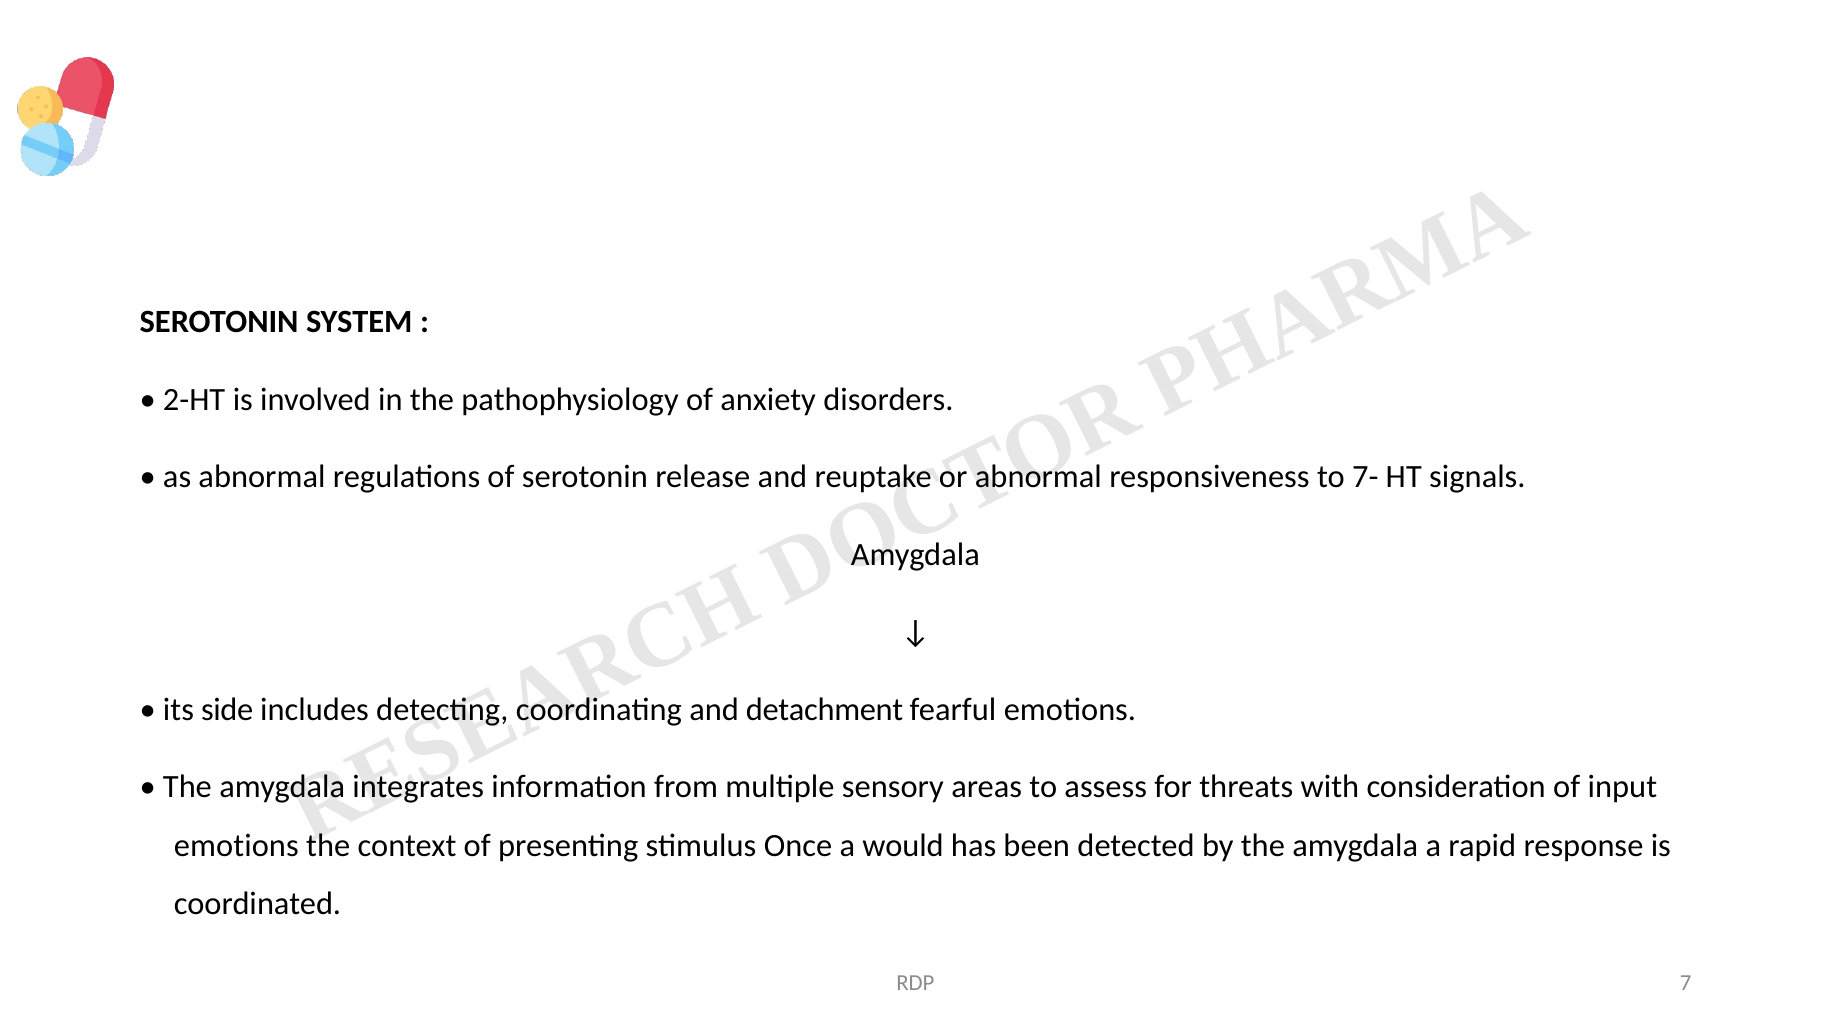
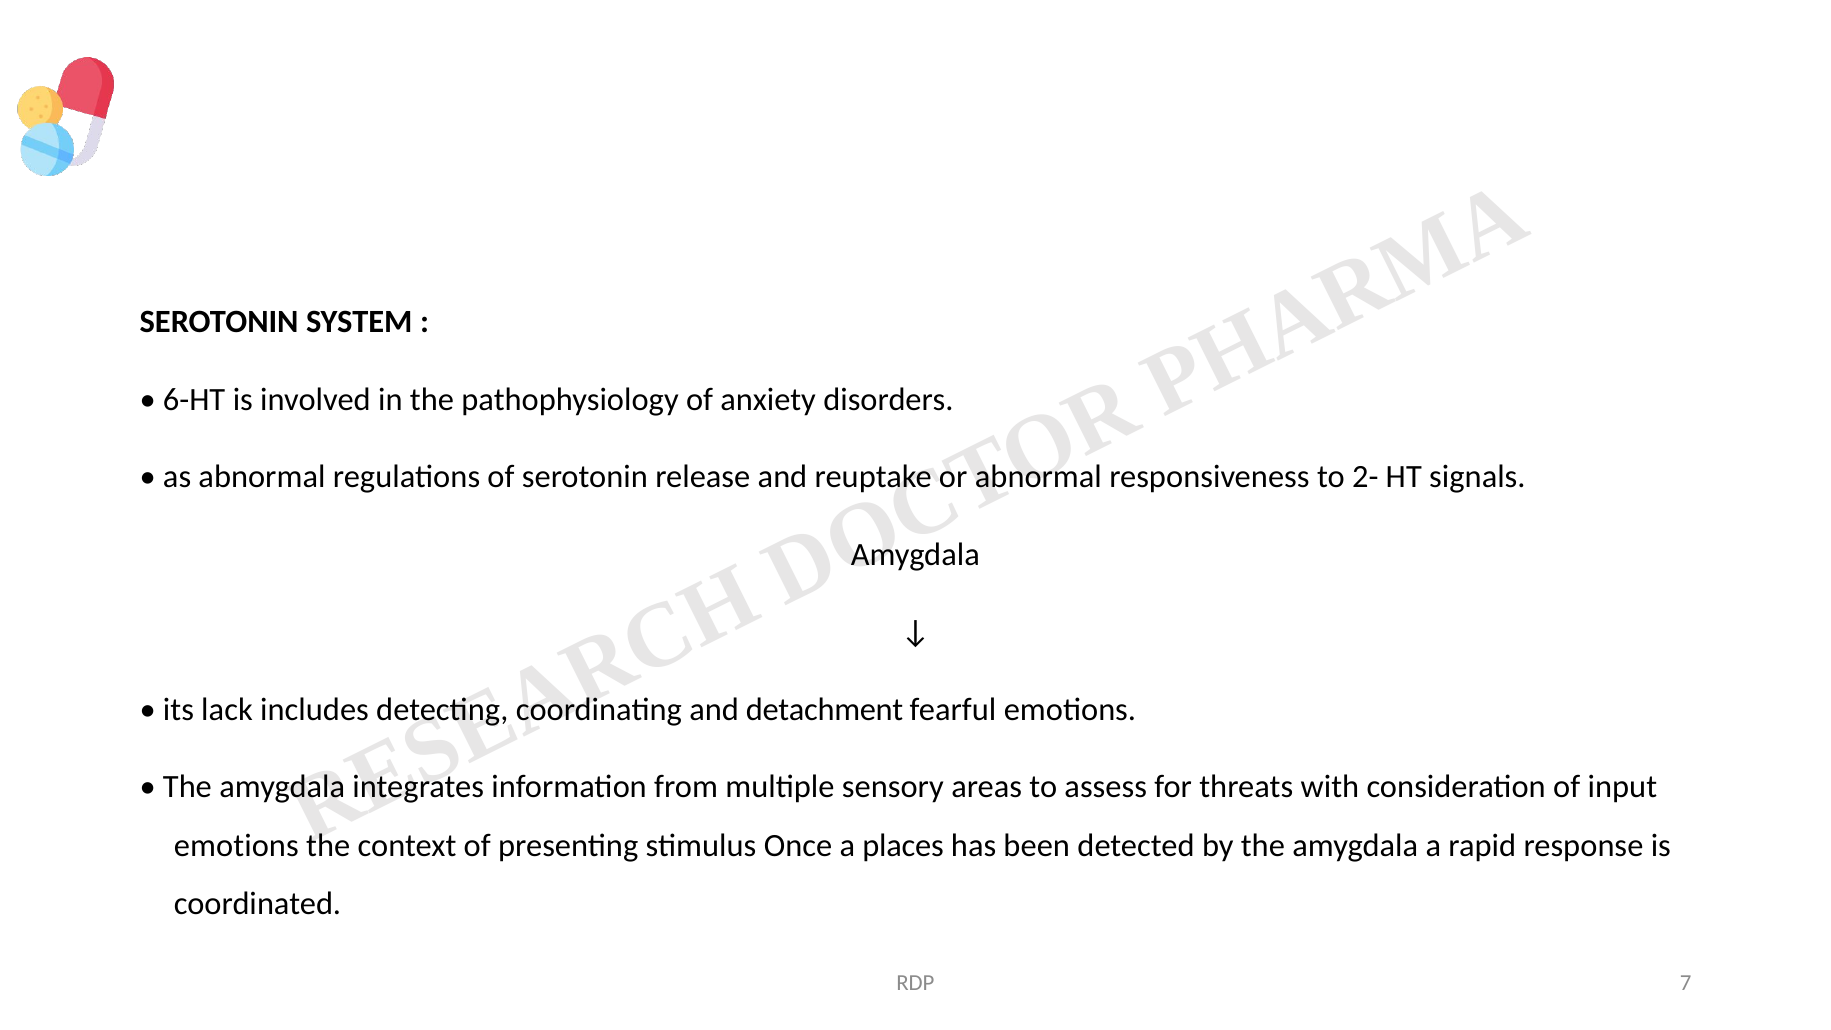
2-HT: 2-HT -> 6-HT (194, 400)
7-: 7- -> 2- (1365, 477)
side: side -> lack (227, 710)
would: would -> places (903, 846)
